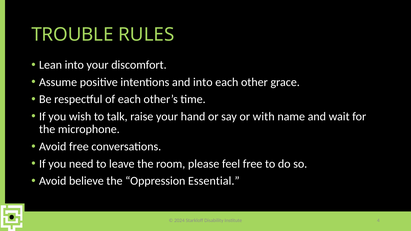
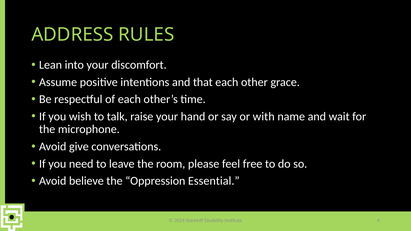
TROUBLE: TROUBLE -> ADDRESS (72, 35)
and into: into -> that (203, 82)
Avoid free: free -> give (79, 147)
